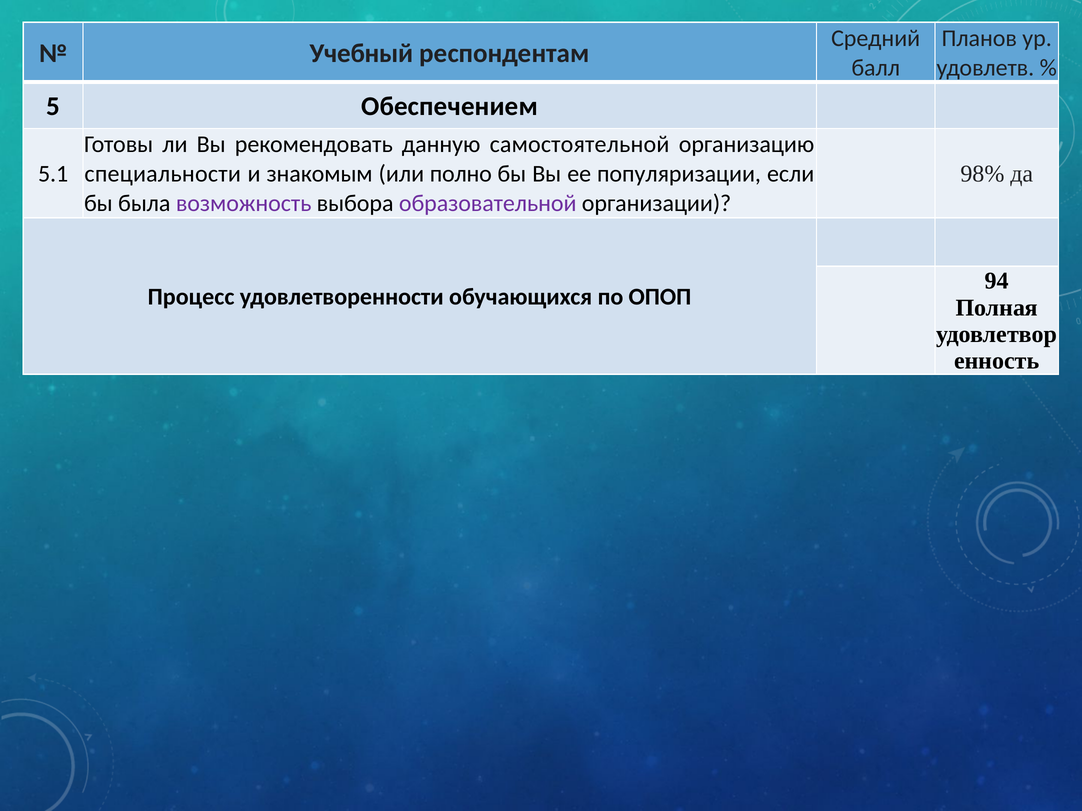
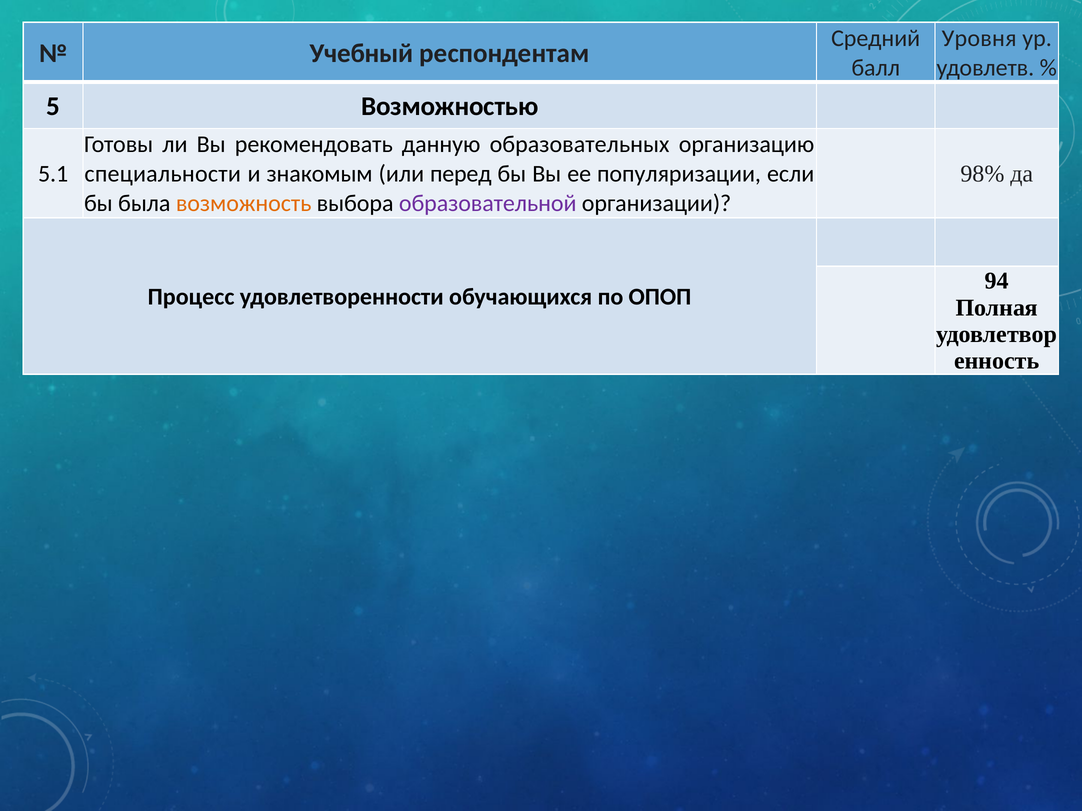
Планов: Планов -> Уровня (979, 38)
Обеспечением: Обеспечением -> Возможностью (450, 106)
самостоятельной: самостоятельной -> образовательных (580, 145)
полно: полно -> перед (461, 174)
возможность colour: purple -> orange (244, 203)
